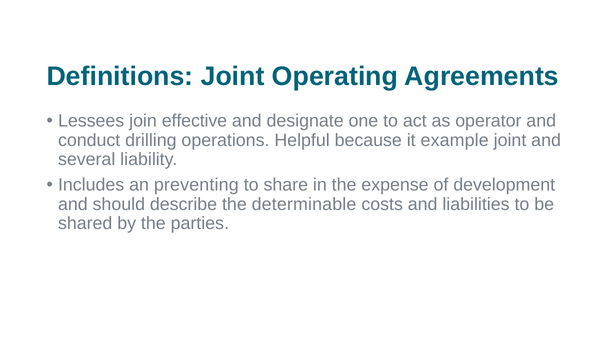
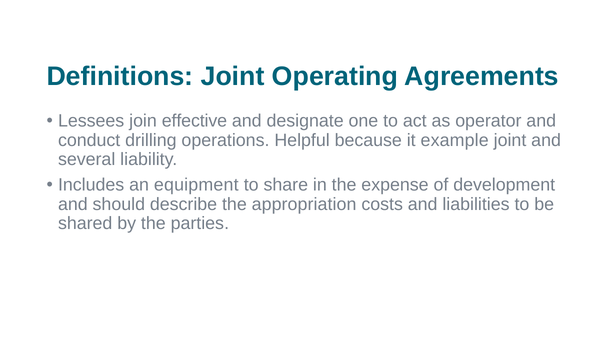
preventing: preventing -> equipment (196, 185)
determinable: determinable -> appropriation (304, 204)
